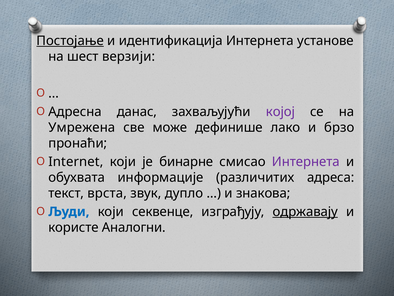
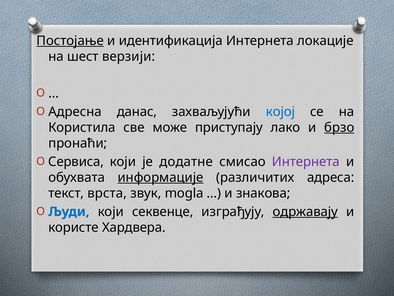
установе: установе -> локације (325, 41)
којој colour: purple -> blue (280, 112)
Умрежена: Умрежена -> Користила (82, 127)
дефинише: дефинише -> приступају (229, 127)
брзо underline: none -> present (339, 127)
Internet: Internet -> Сервиса (76, 161)
бинарне: бинарне -> додатне (186, 161)
информације underline: none -> present (161, 177)
дупло: дупло -> mogla (184, 193)
Аналогни: Аналогни -> Хардвера (134, 227)
